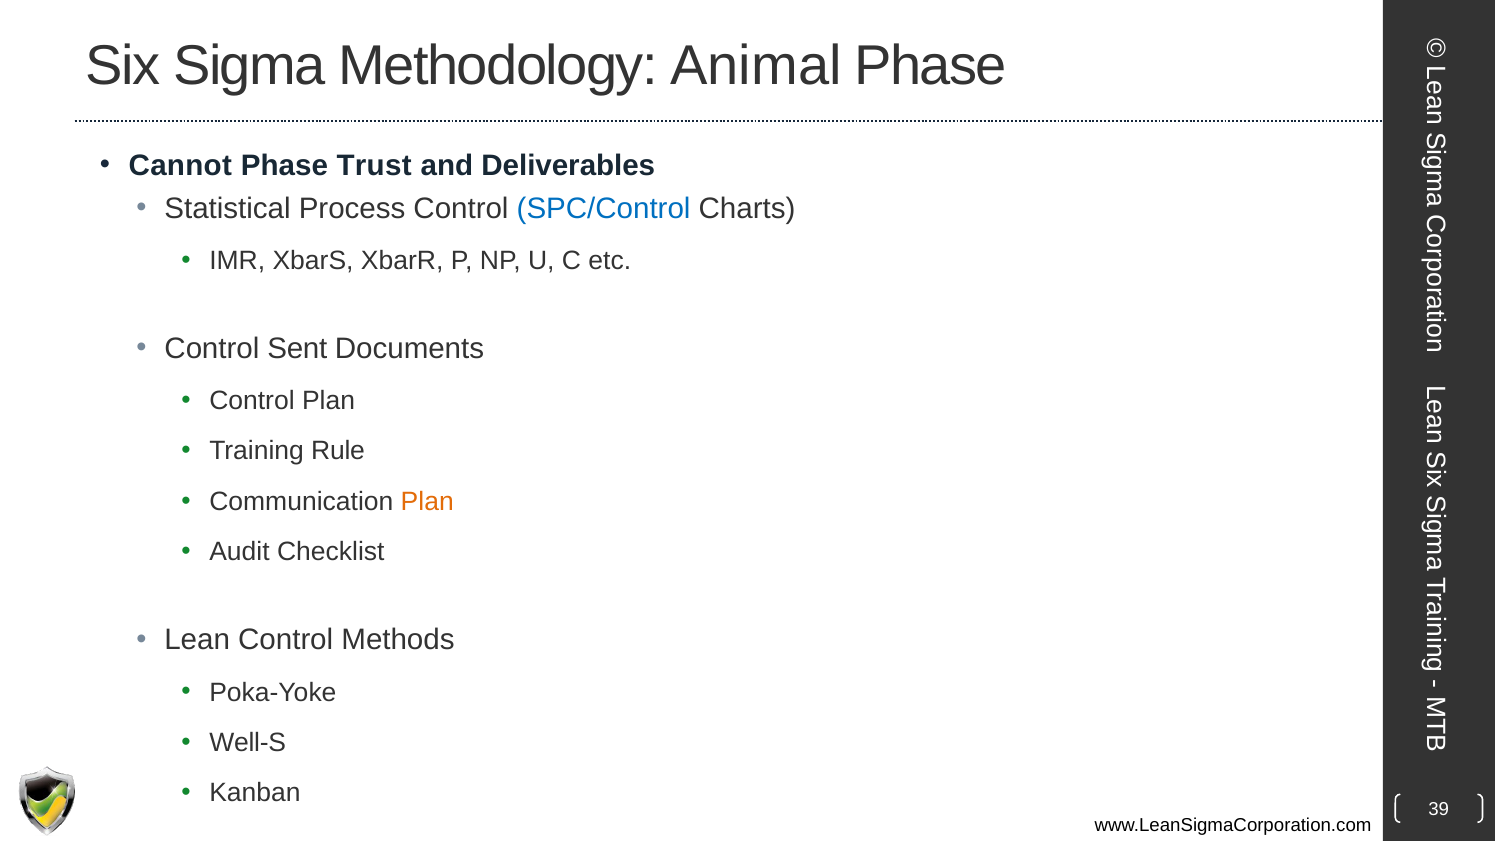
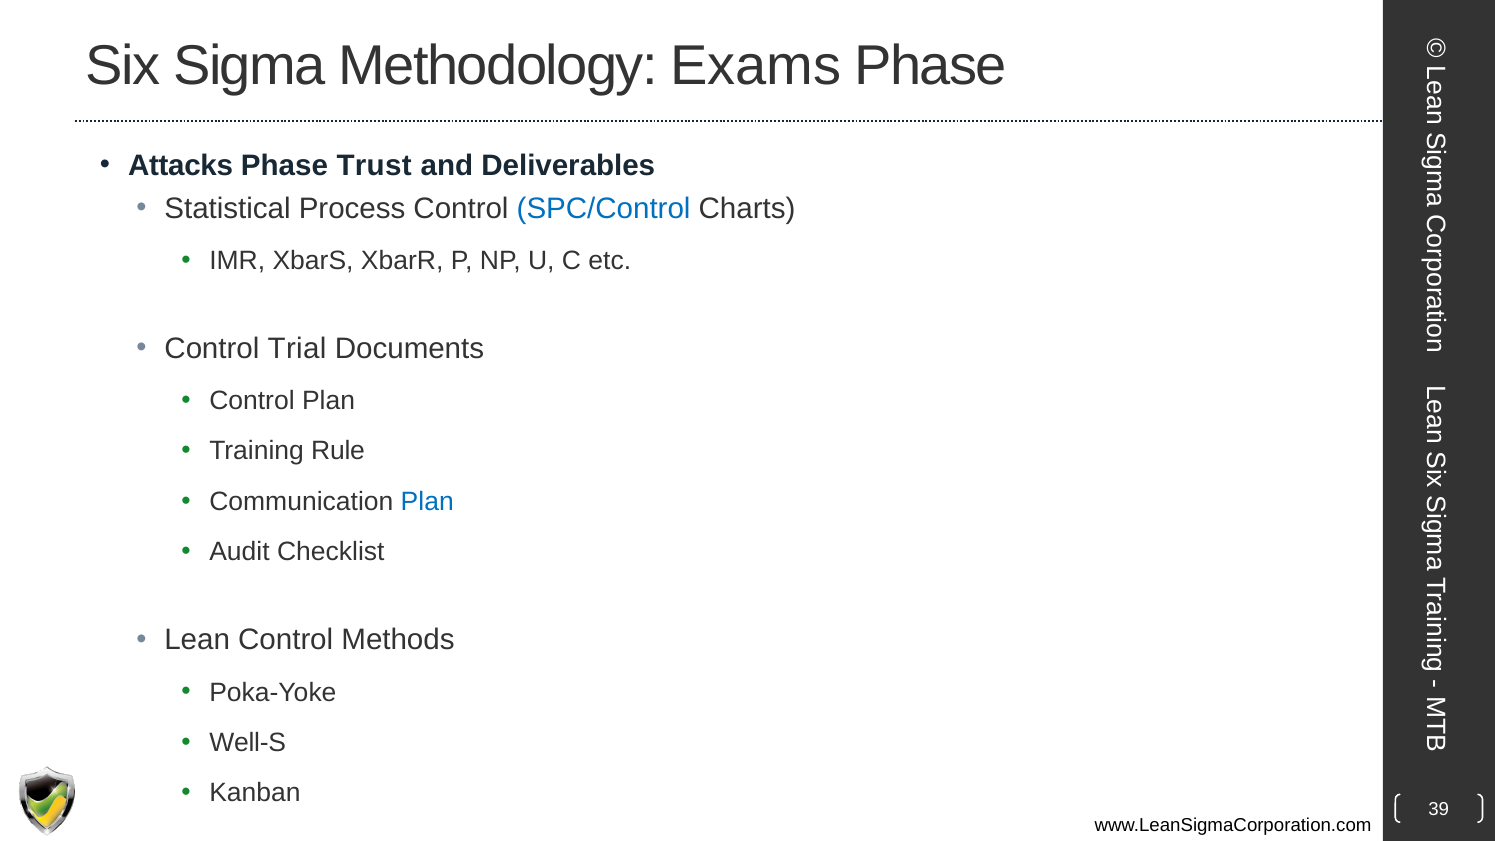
Animal: Animal -> Exams (756, 66)
Cannot: Cannot -> Attacks (181, 166)
Sent: Sent -> Trial (297, 349)
Plan colour: orange -> blue (427, 502)
